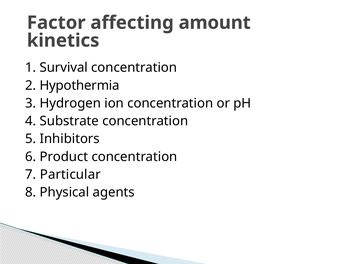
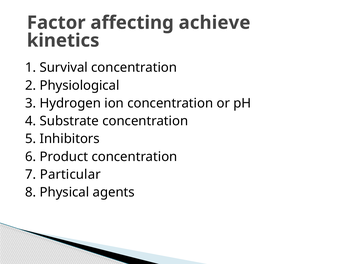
amount: amount -> achieve (215, 23)
Hypothermia: Hypothermia -> Physiological (80, 85)
